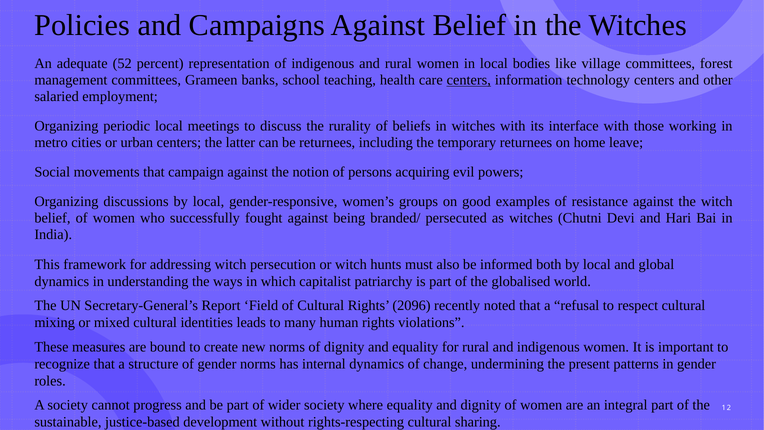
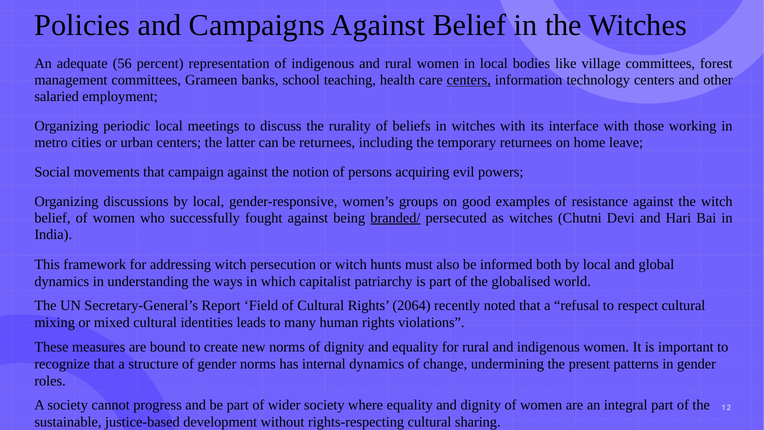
52: 52 -> 56 (122, 64)
branded/ underline: none -> present (395, 218)
2096: 2096 -> 2064 (412, 305)
